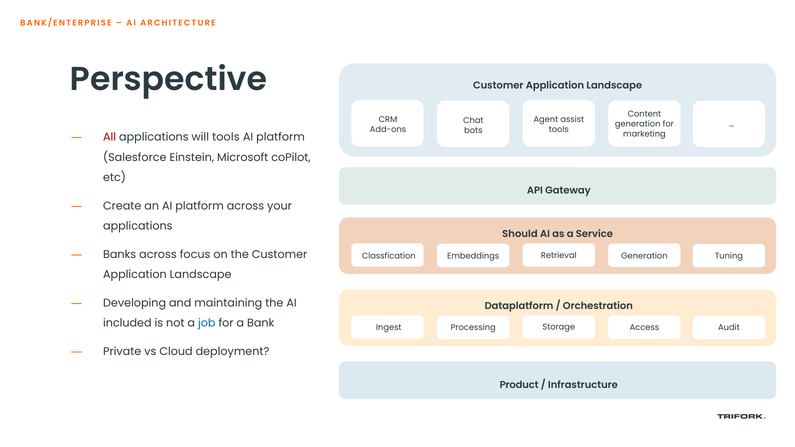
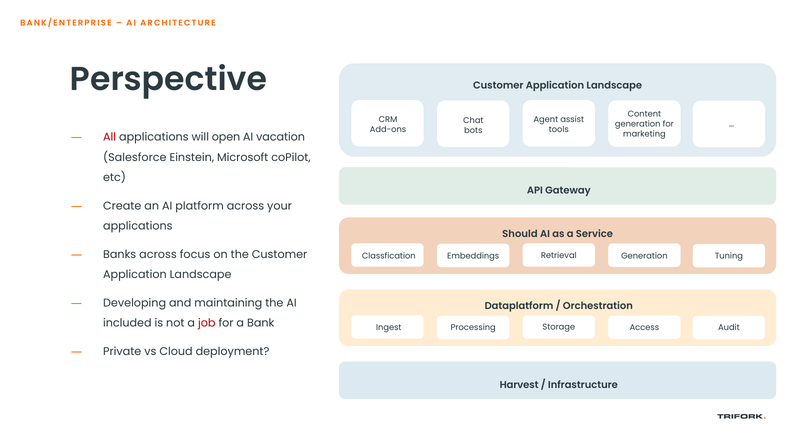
will tools: tools -> open (226, 137)
platform: platform -> vacation (281, 137)
job colour: blue -> red (207, 323)
Product: Product -> Harvest (519, 385)
